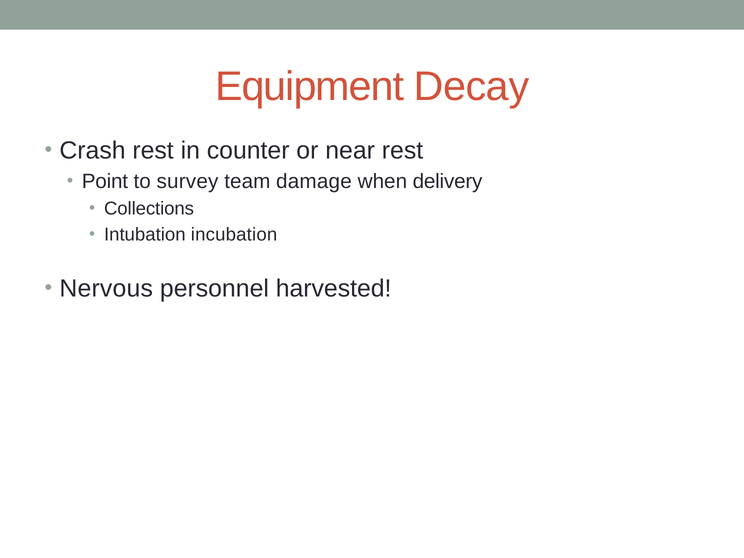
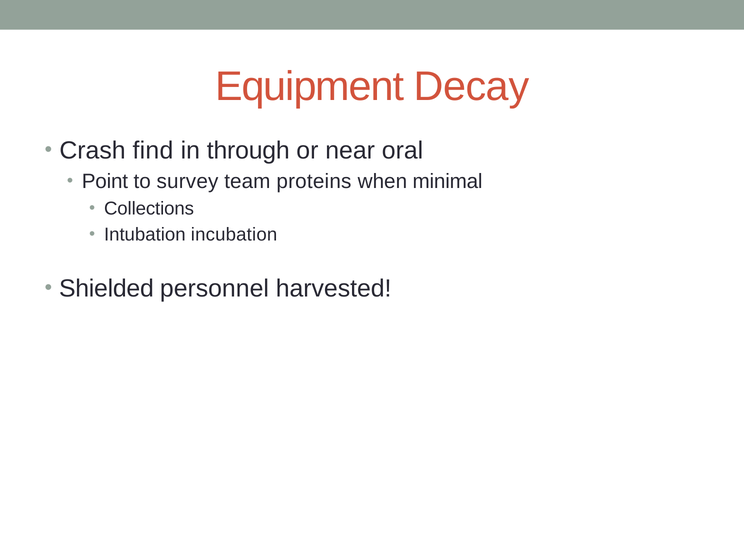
Crash rest: rest -> find (153, 151)
counter: counter -> through (248, 151)
near rest: rest -> oral (403, 151)
damage: damage -> proteins (314, 182)
delivery: delivery -> minimal (448, 182)
Nervous: Nervous -> Shielded (106, 289)
